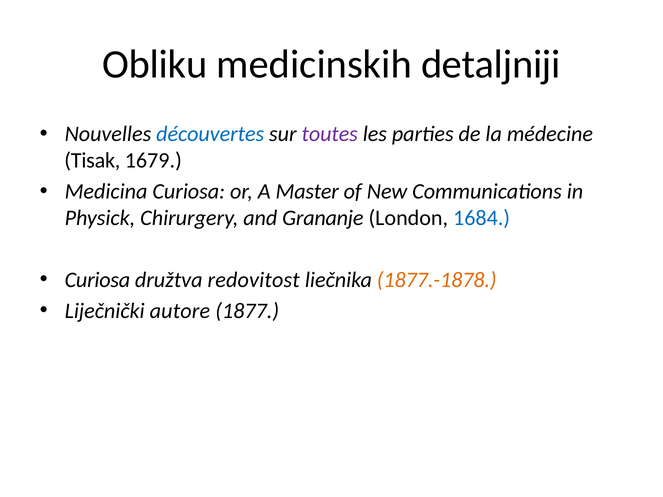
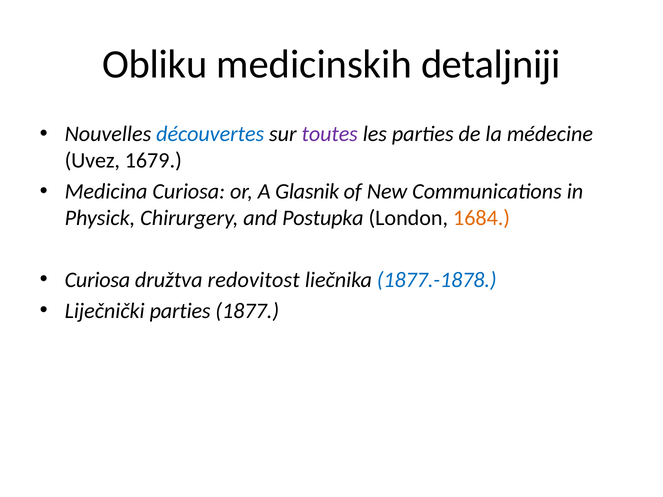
Tisak: Tisak -> Uvez (92, 161)
Master: Master -> Glasnik (307, 192)
Grananje: Grananje -> Postupka (323, 218)
1684 colour: blue -> orange (482, 218)
1877.-1878 colour: orange -> blue (437, 280)
Liječnički autore: autore -> parties (180, 311)
